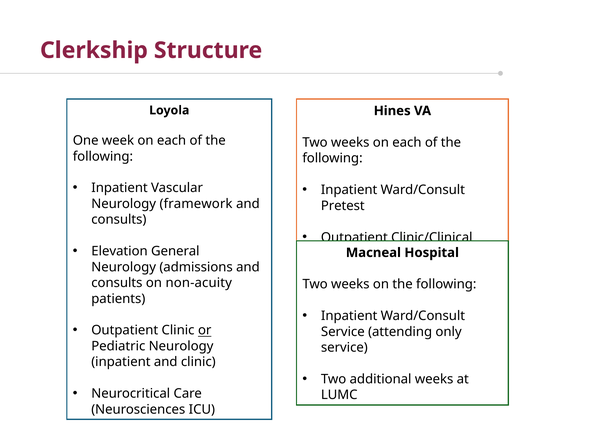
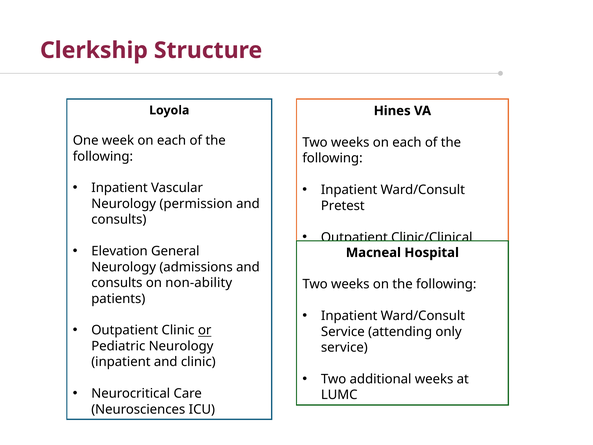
framework: framework -> permission (196, 204)
non-acuity: non-acuity -> non-ability (199, 283)
